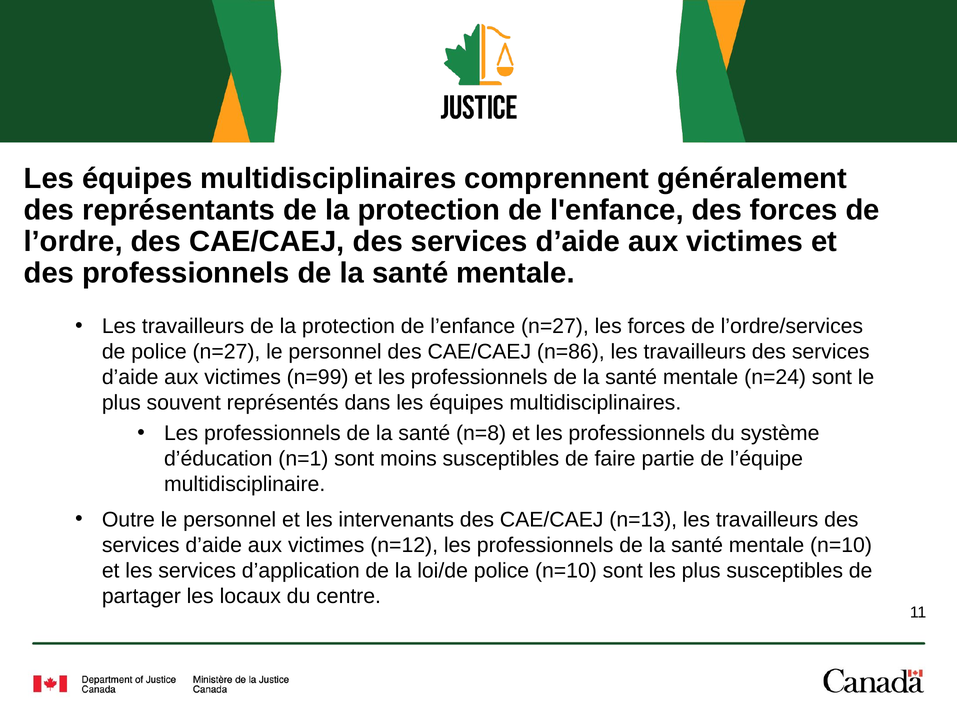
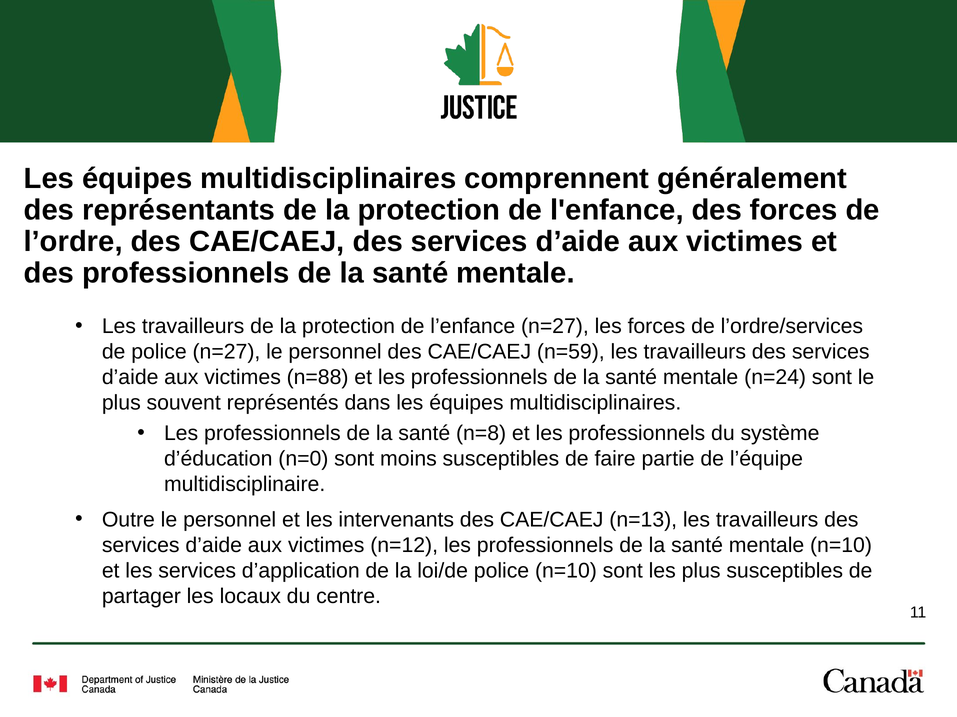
n=86: n=86 -> n=59 (571, 352)
n=99: n=99 -> n=88 (318, 378)
n=1: n=1 -> n=0 (303, 459)
